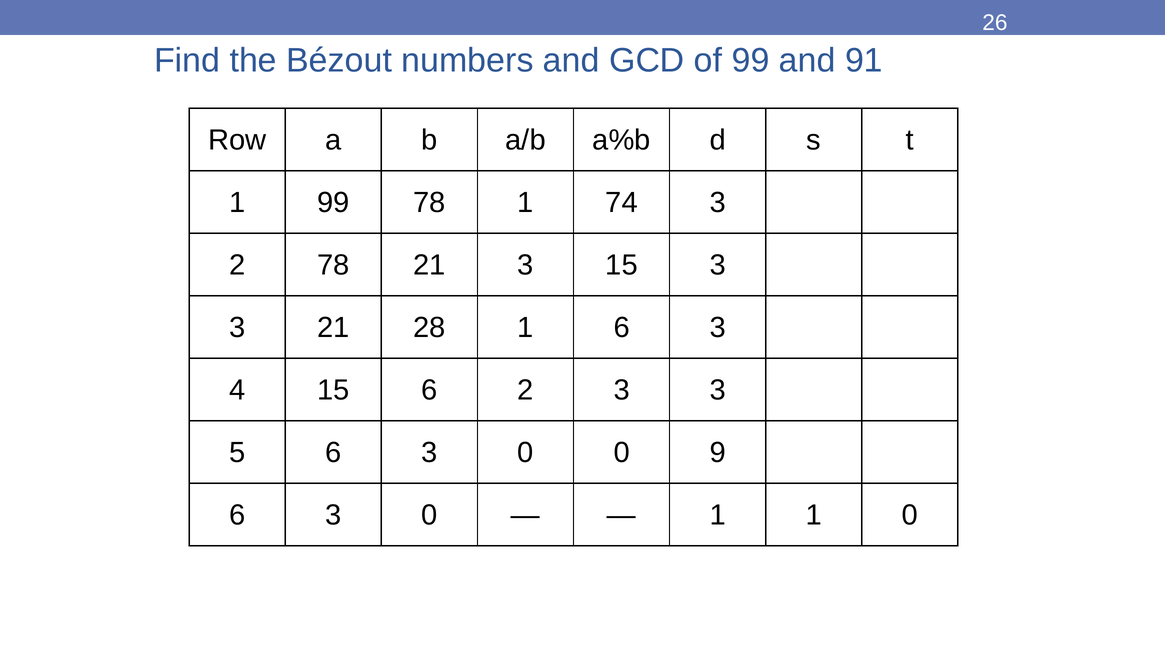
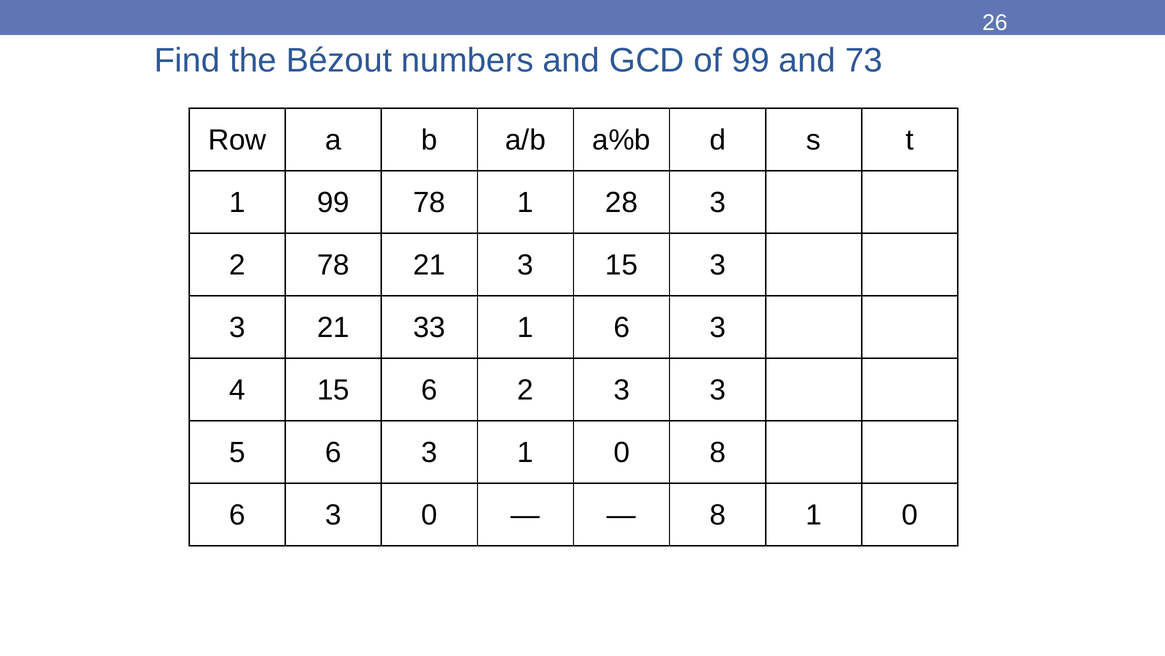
91: 91 -> 73 (864, 61)
74: 74 -> 28 (622, 202)
28: 28 -> 33 (430, 327)
5 6 3 0: 0 -> 1 (526, 452)
0 9: 9 -> 8 (718, 452)
1: 1 -> 8 (718, 515)
